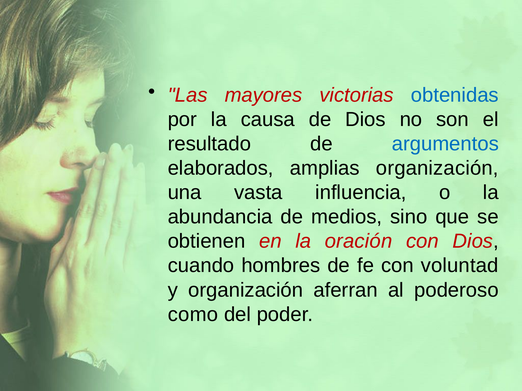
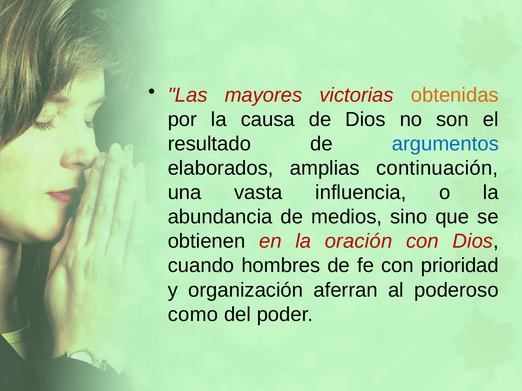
obtenidas colour: blue -> orange (455, 95)
amplias organización: organización -> continuación (437, 168)
voluntad: voluntad -> prioridad (460, 266)
